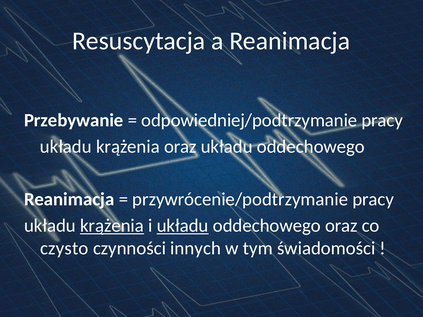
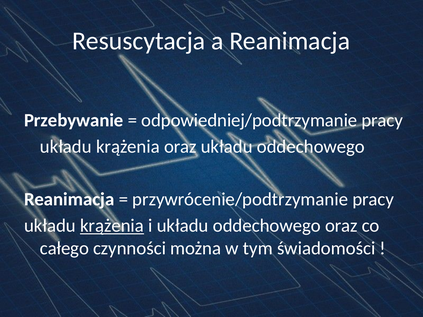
układu underline: present -> none (183, 226)
czysto: czysto -> całego (64, 248)
innych: innych -> można (196, 248)
